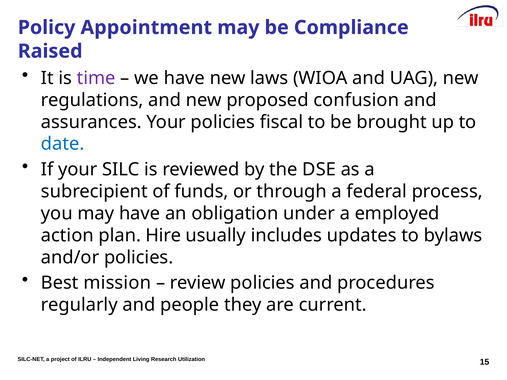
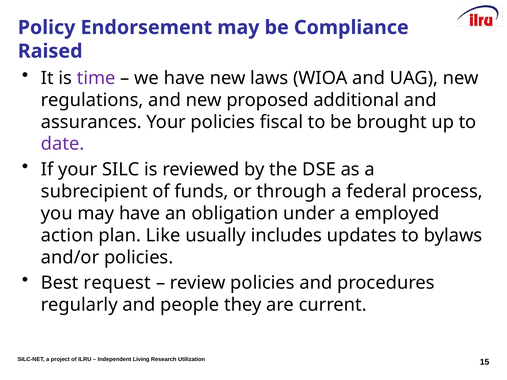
Appointment: Appointment -> Endorsement (146, 28)
confusion: confusion -> additional (356, 100)
date colour: blue -> purple (63, 144)
Hire: Hire -> Like (163, 236)
mission: mission -> request (117, 283)
